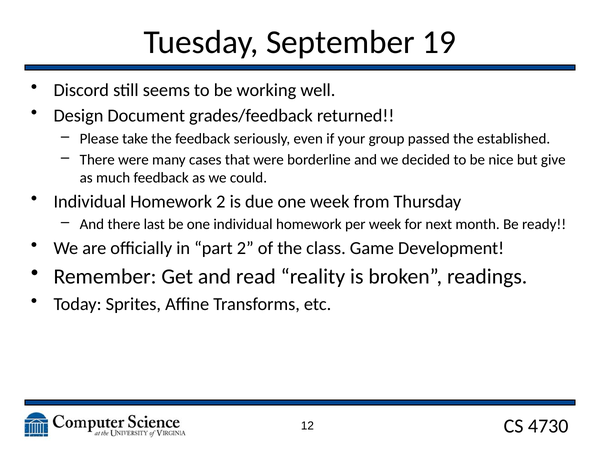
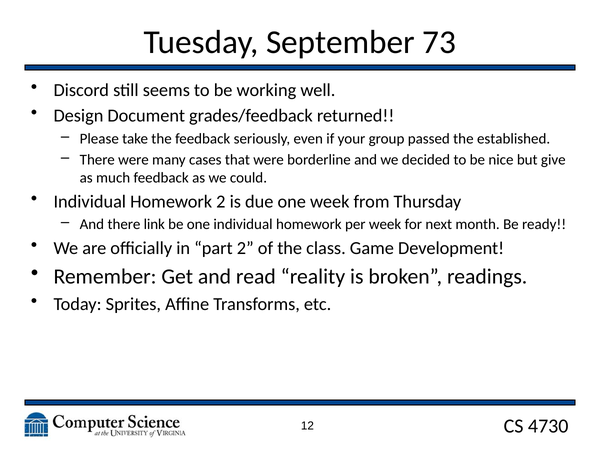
19: 19 -> 73 (439, 42)
last: last -> link (154, 224)
